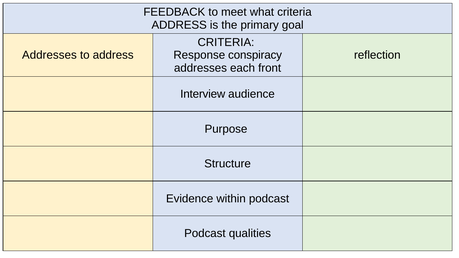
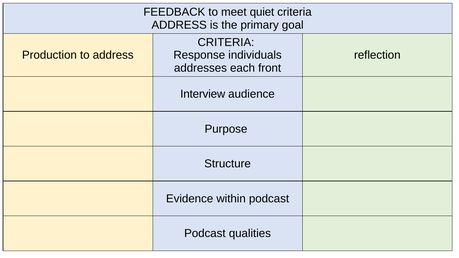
what: what -> quiet (262, 12)
Addresses: Addresses -> Production (49, 55)
conspiracy: conspiracy -> individuals (255, 55)
